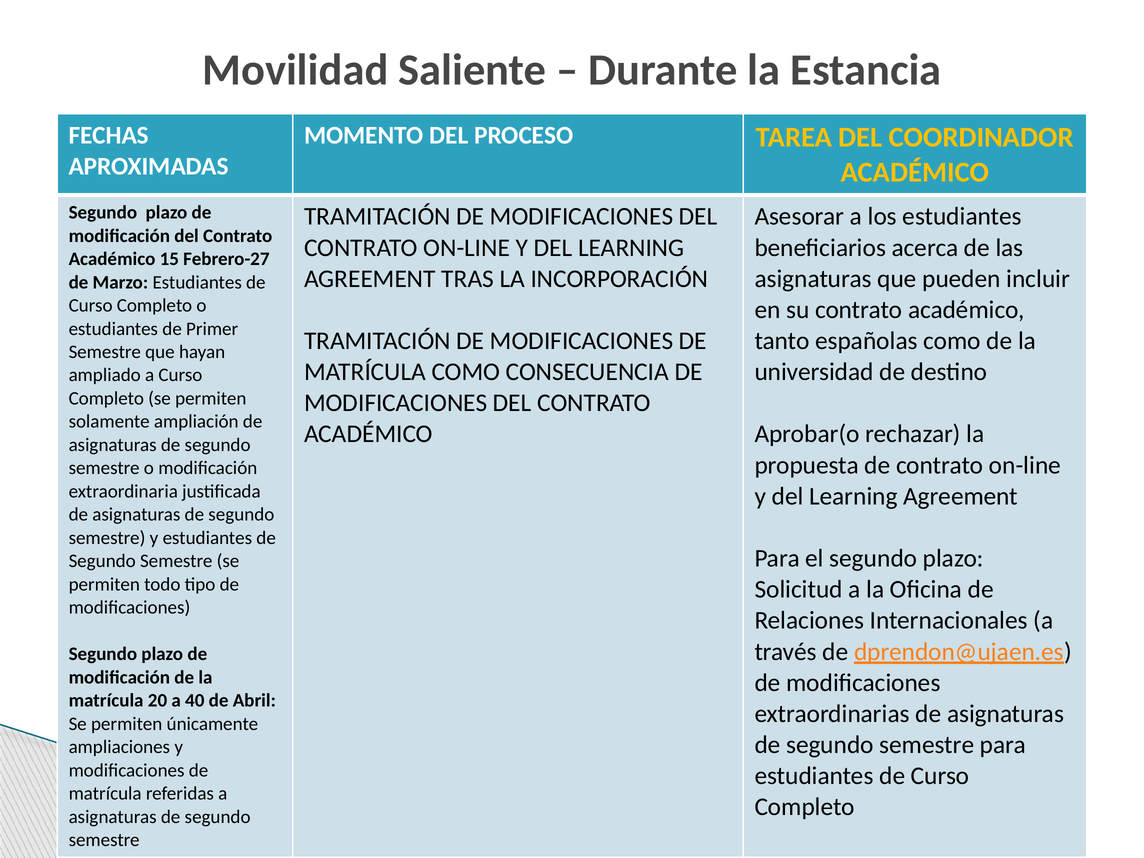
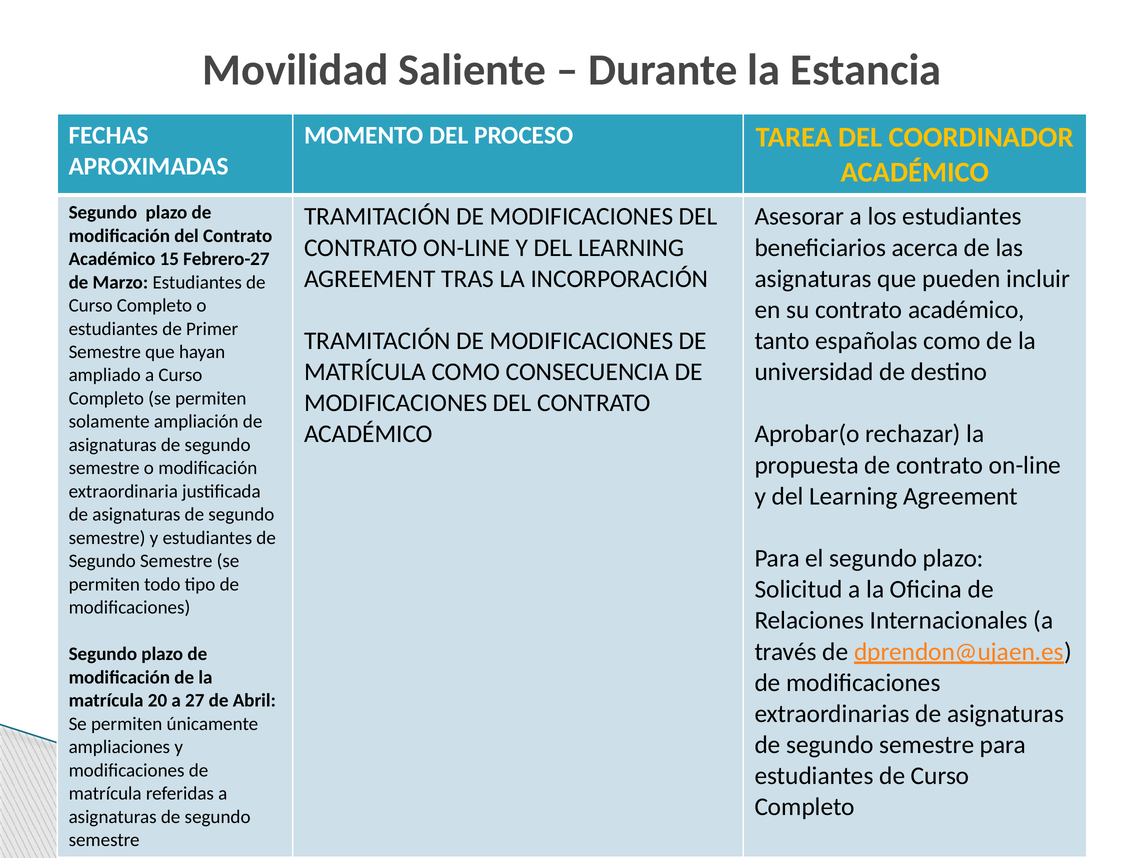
40: 40 -> 27 (195, 701)
